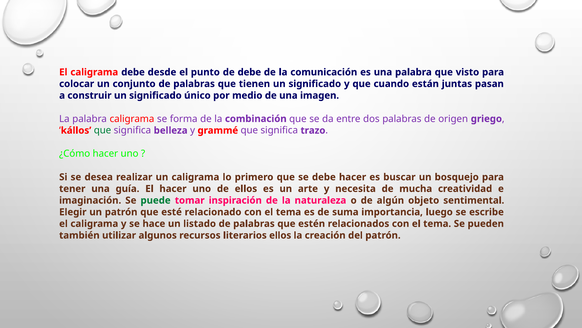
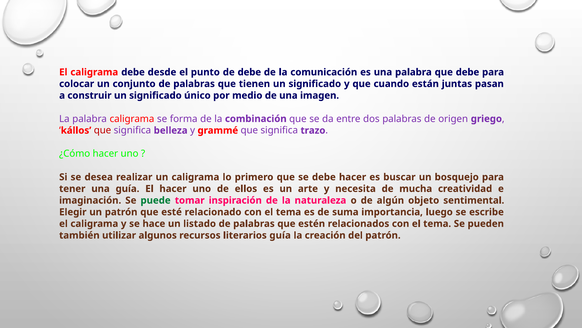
que visto: visto -> debe (467, 72)
que colour: green -> red (103, 130)
literarios ellos: ellos -> guía (280, 235)
